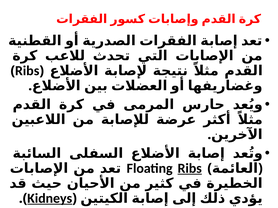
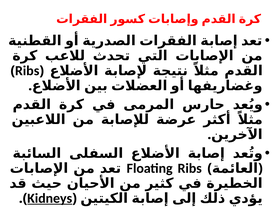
Ribs underline: present -> none (190, 169)
